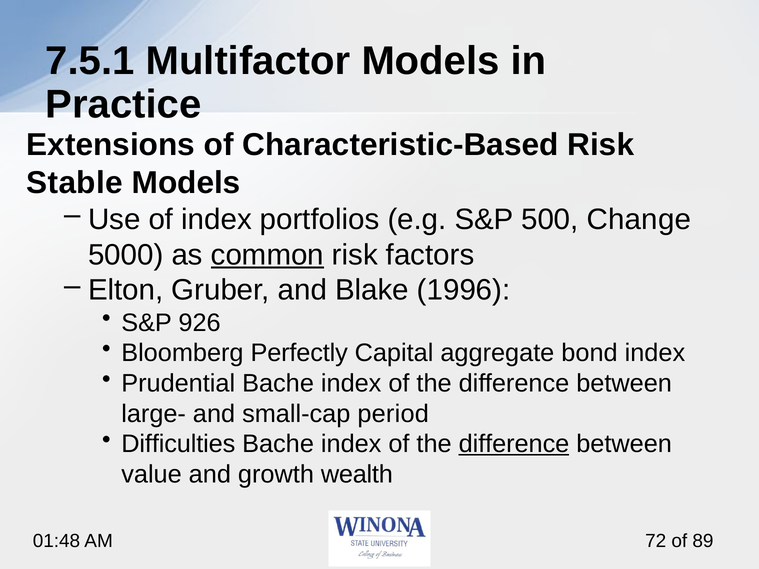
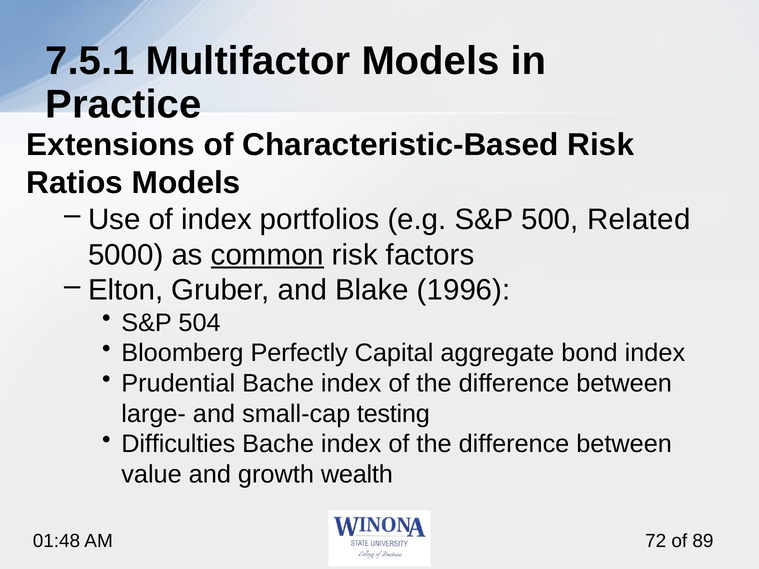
Stable: Stable -> Ratios (75, 183)
Change: Change -> Related (639, 220)
926: 926 -> 504 (200, 323)
period: period -> testing (393, 414)
difference underline: present -> none (514, 444)
